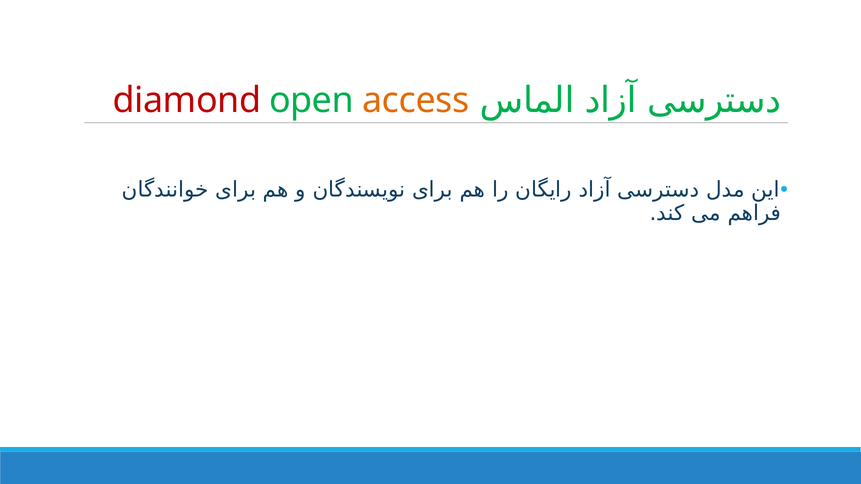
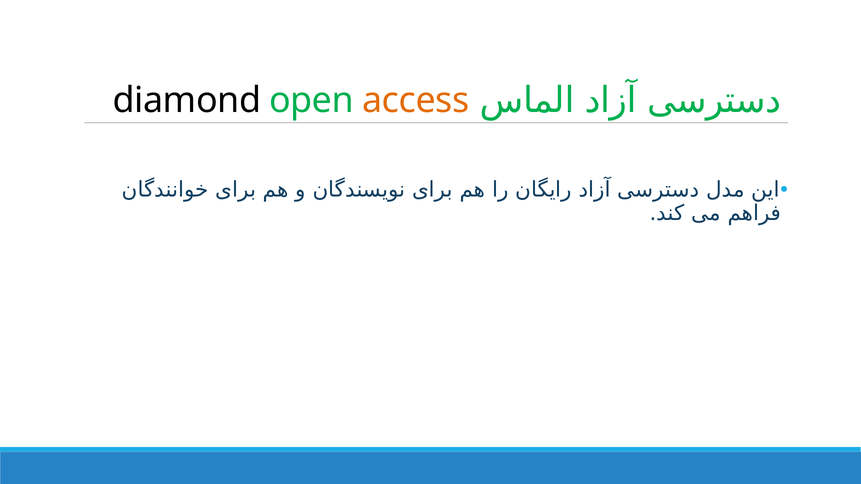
diamond colour: red -> black (187, 100)
